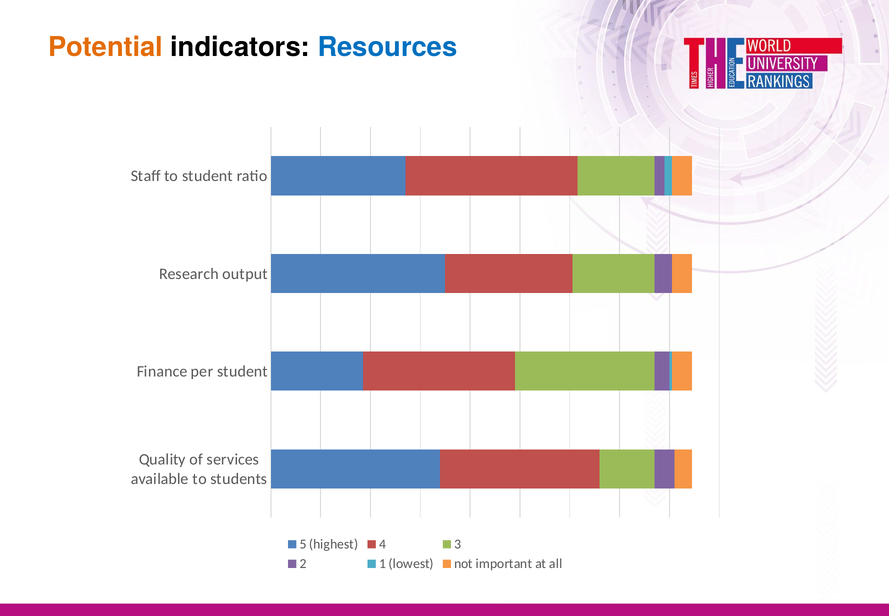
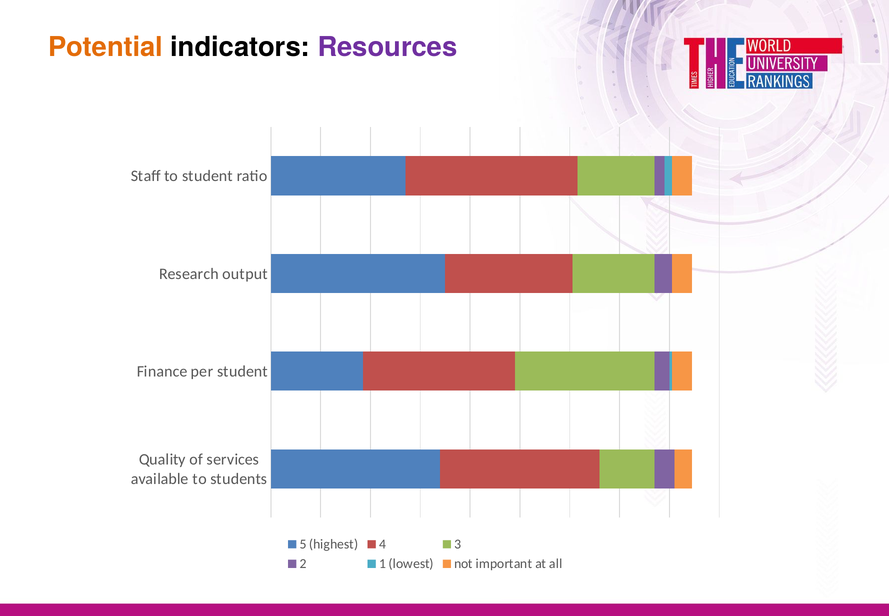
Resources colour: blue -> purple (387, 47)
